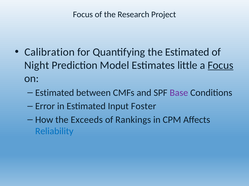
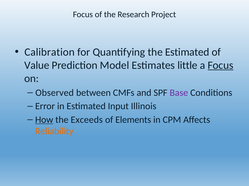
Night: Night -> Value (37, 65)
Estimated: Estimated -> Observed (55, 93)
Foster: Foster -> Illinois (144, 107)
How underline: none -> present (44, 120)
Rankings: Rankings -> Elements (133, 120)
Reliability colour: blue -> orange (54, 132)
